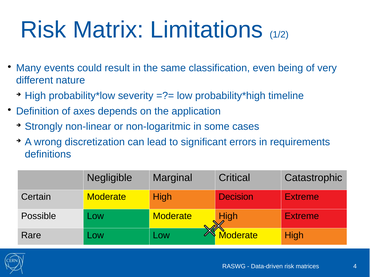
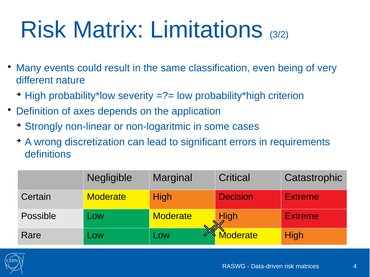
1/2: 1/2 -> 3/2 (279, 35)
timeline: timeline -> criterion (286, 96)
